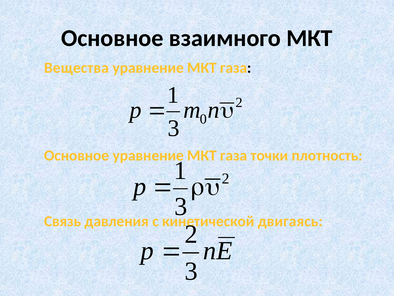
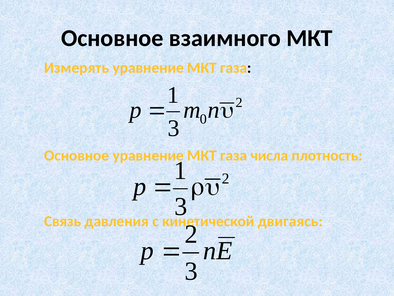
Вещества: Вещества -> Измерять (77, 68)
точки: точки -> числа (269, 155)
